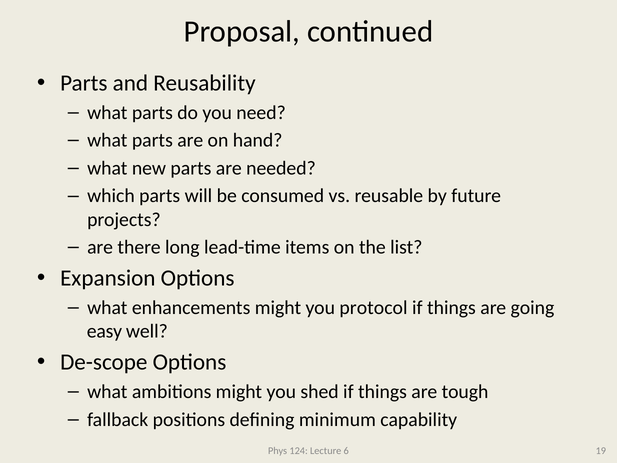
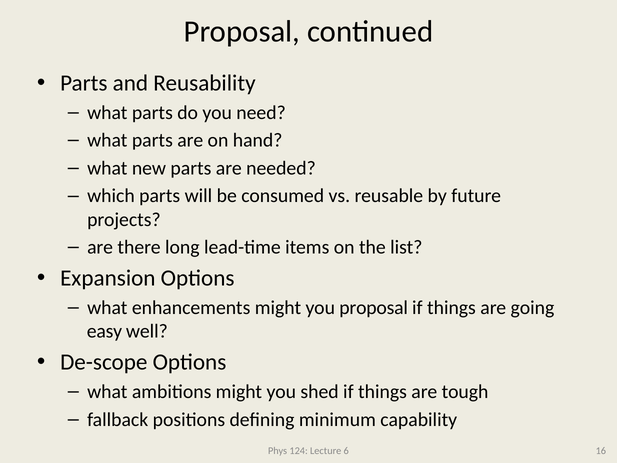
you protocol: protocol -> proposal (374, 308)
19: 19 -> 16 (601, 451)
